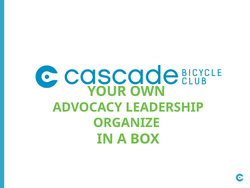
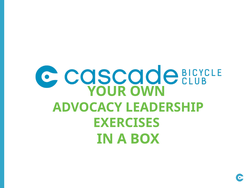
ORGANIZE: ORGANIZE -> EXERCISES (126, 122)
